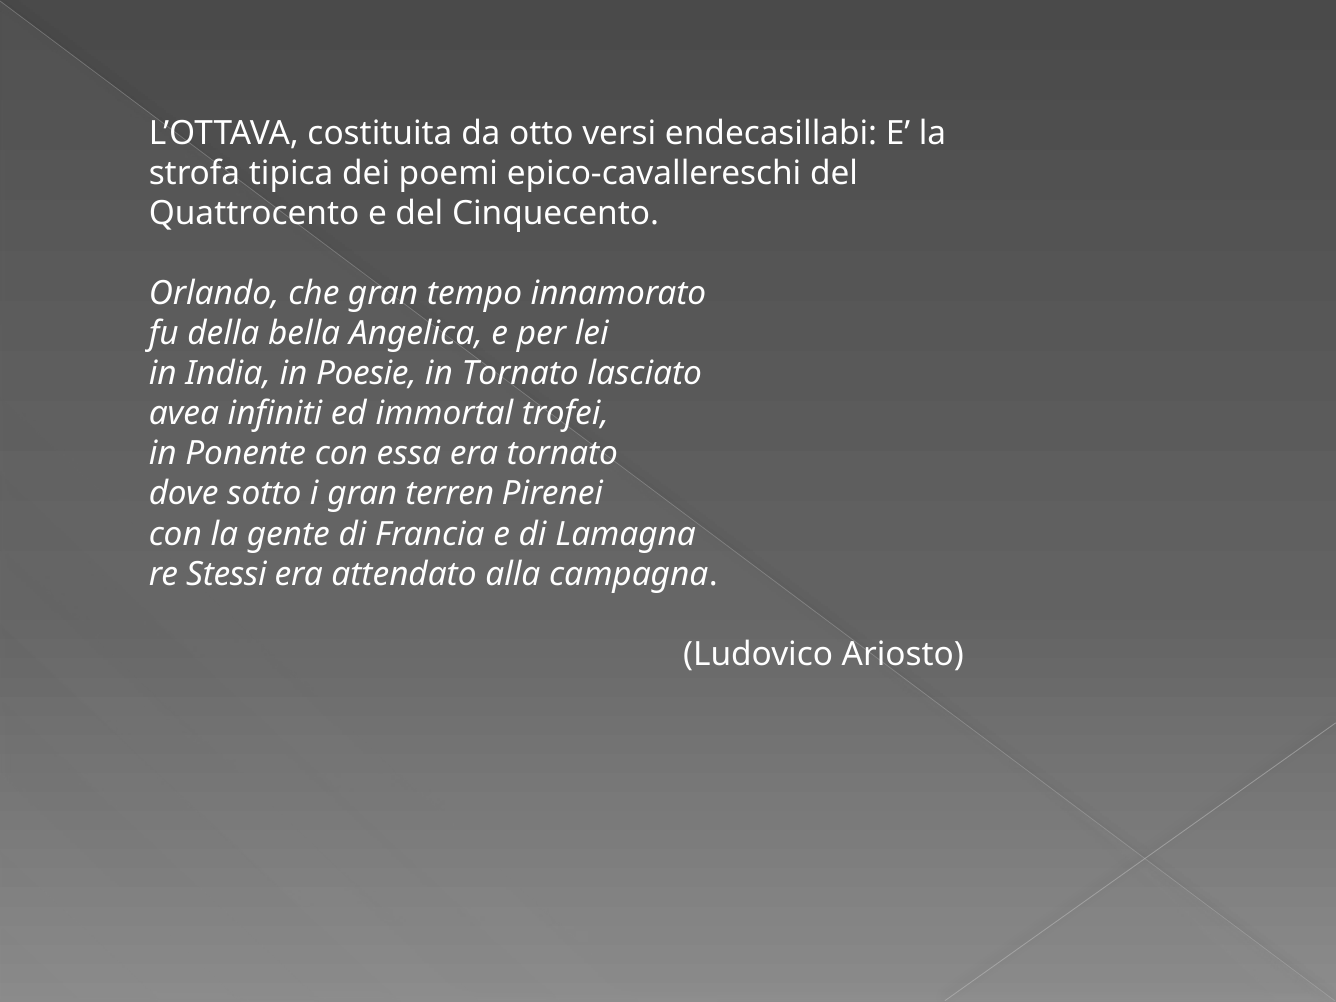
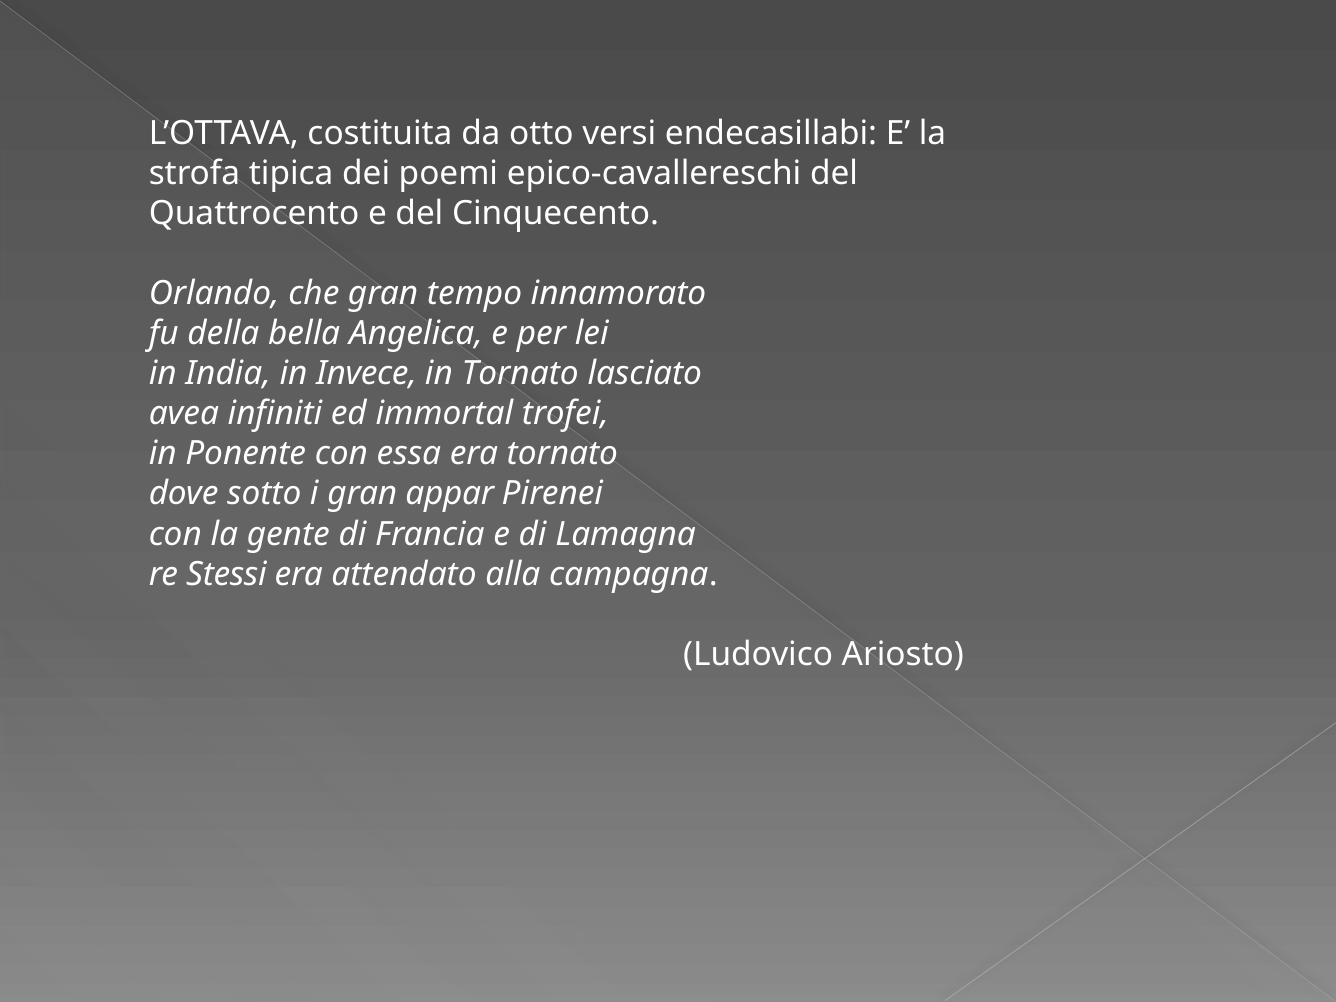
Poesie: Poesie -> Invece (366, 374)
terren: terren -> appar (450, 494)
